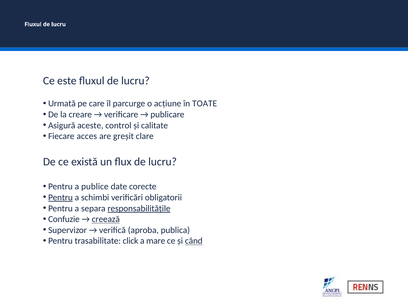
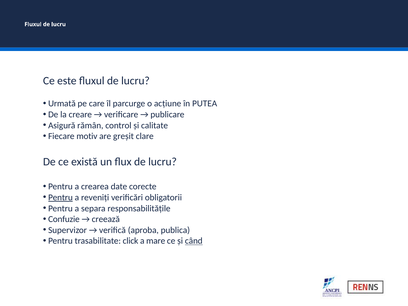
TOATE: TOATE -> PUTEA (205, 104)
aceste: aceste -> rămân (90, 125)
acces: acces -> motiv (87, 136)
publice: publice -> crearea (95, 187)
schimbi: schimbi -> reveniți (95, 197)
responsabilitățile underline: present -> none (139, 208)
creează underline: present -> none (106, 219)
